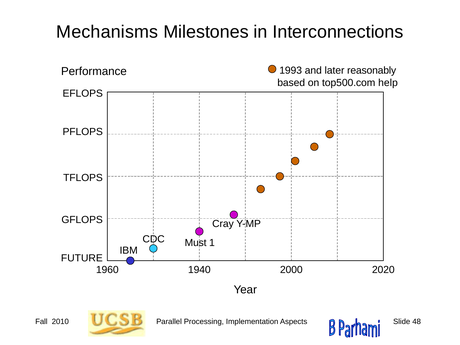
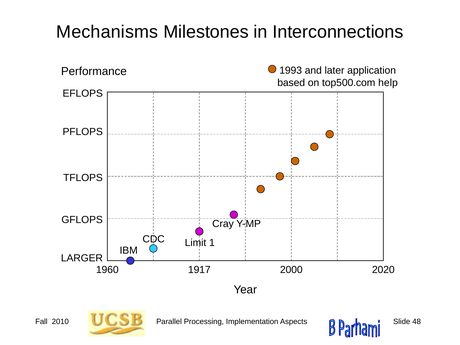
reasonably: reasonably -> application (372, 70)
Must: Must -> Limit (196, 243)
FUTURE: FUTURE -> LARGER (82, 258)
1940: 1940 -> 1917 (199, 270)
